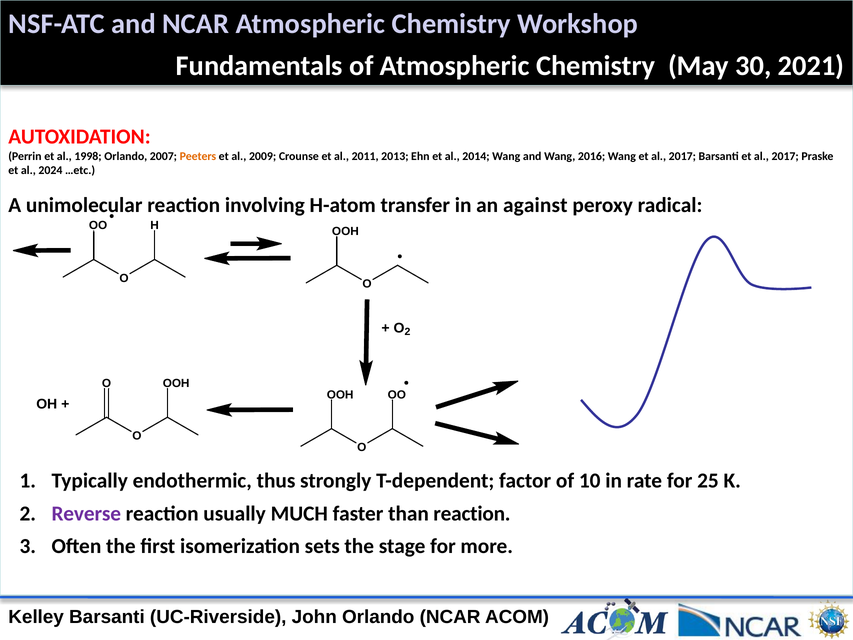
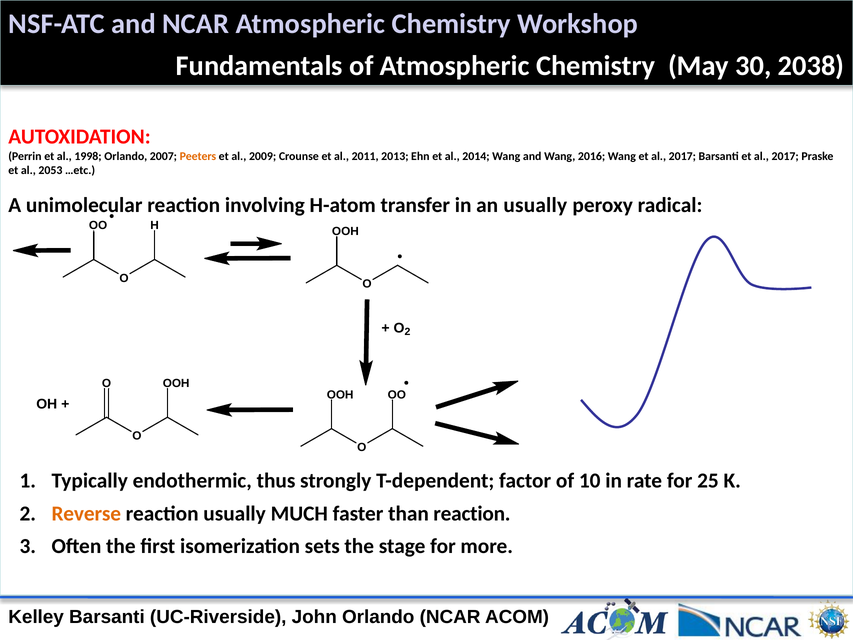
2021: 2021 -> 2038 (811, 66)
2024: 2024 -> 2053 (50, 170)
an against: against -> usually (535, 205)
Reverse colour: purple -> orange (86, 513)
